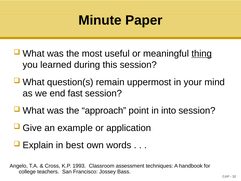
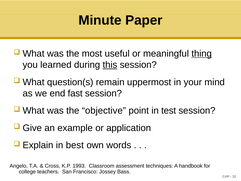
this underline: none -> present (110, 65)
approach: approach -> objective (104, 111)
into: into -> test (169, 111)
